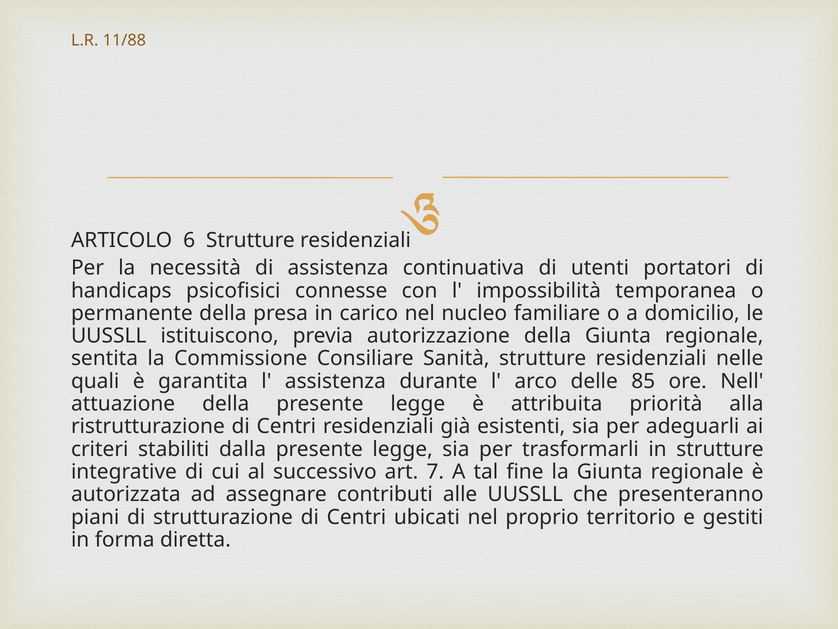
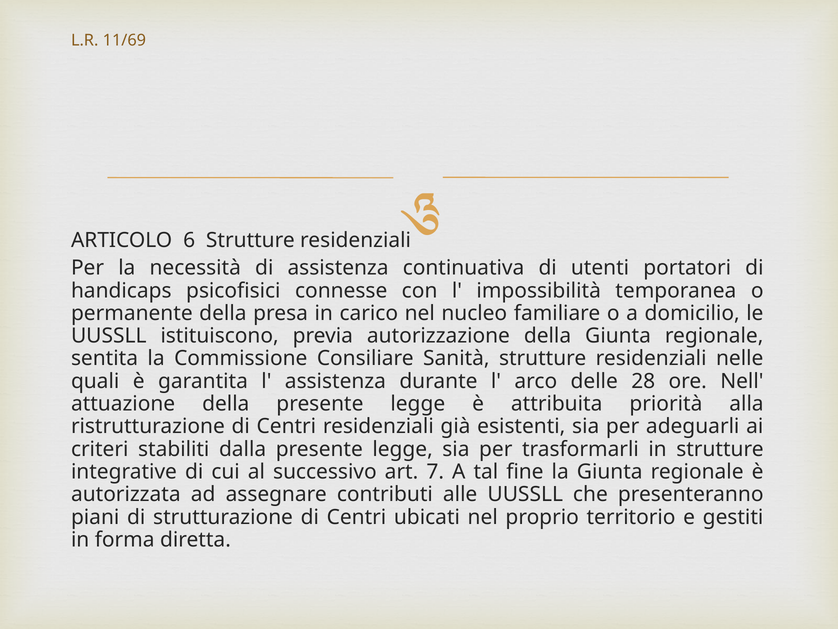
11/88: 11/88 -> 11/69 (124, 41)
85: 85 -> 28 (643, 381)
